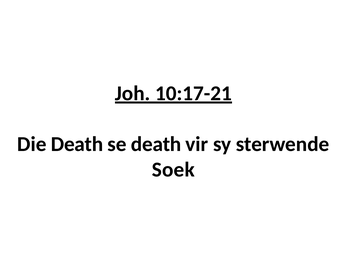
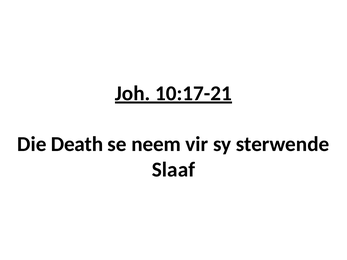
se death: death -> neem (156, 144)
Soek: Soek -> Slaaf (173, 170)
